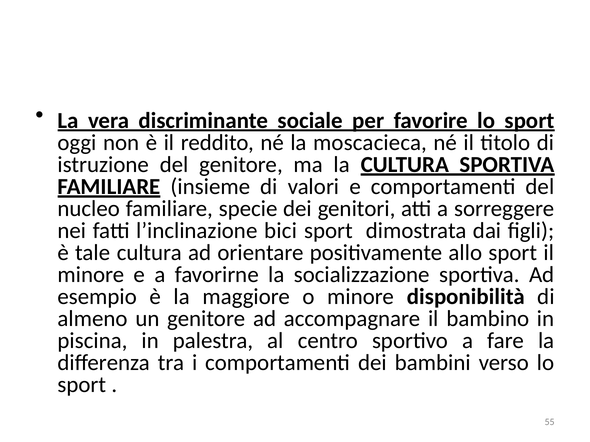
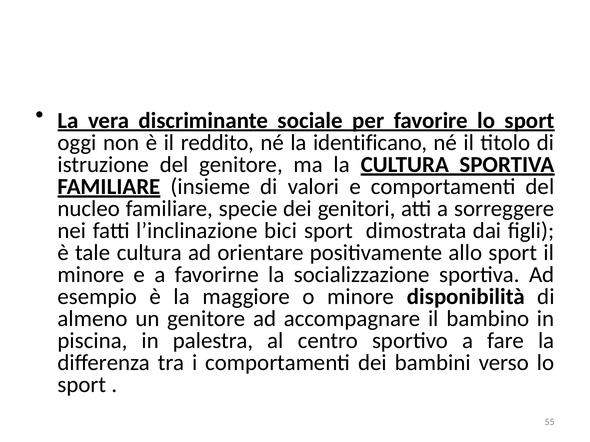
moscacieca: moscacieca -> identificano (370, 143)
